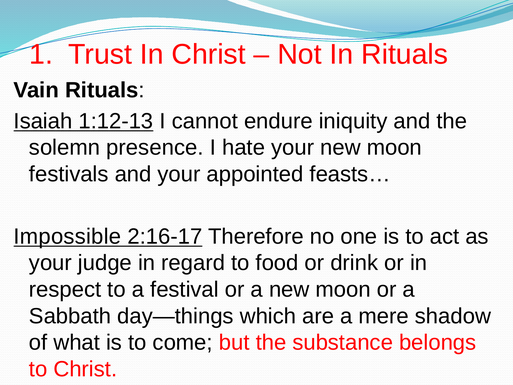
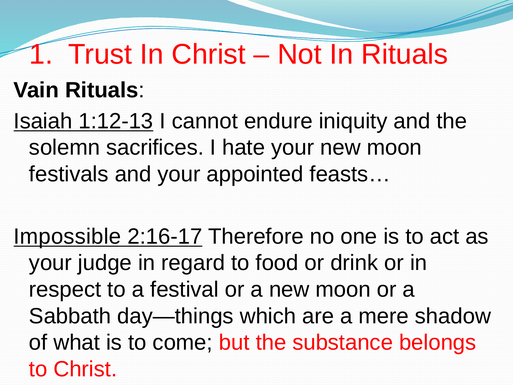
presence: presence -> sacrifices (155, 148)
